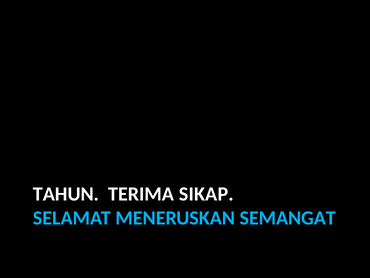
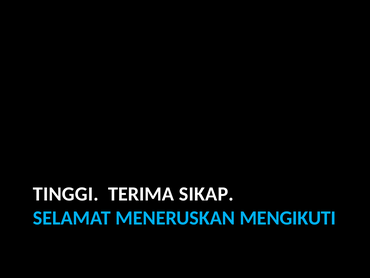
TAHUN: TAHUN -> TINGGI (66, 194)
SEMANGAT: SEMANGAT -> MENGIKUTI (288, 218)
